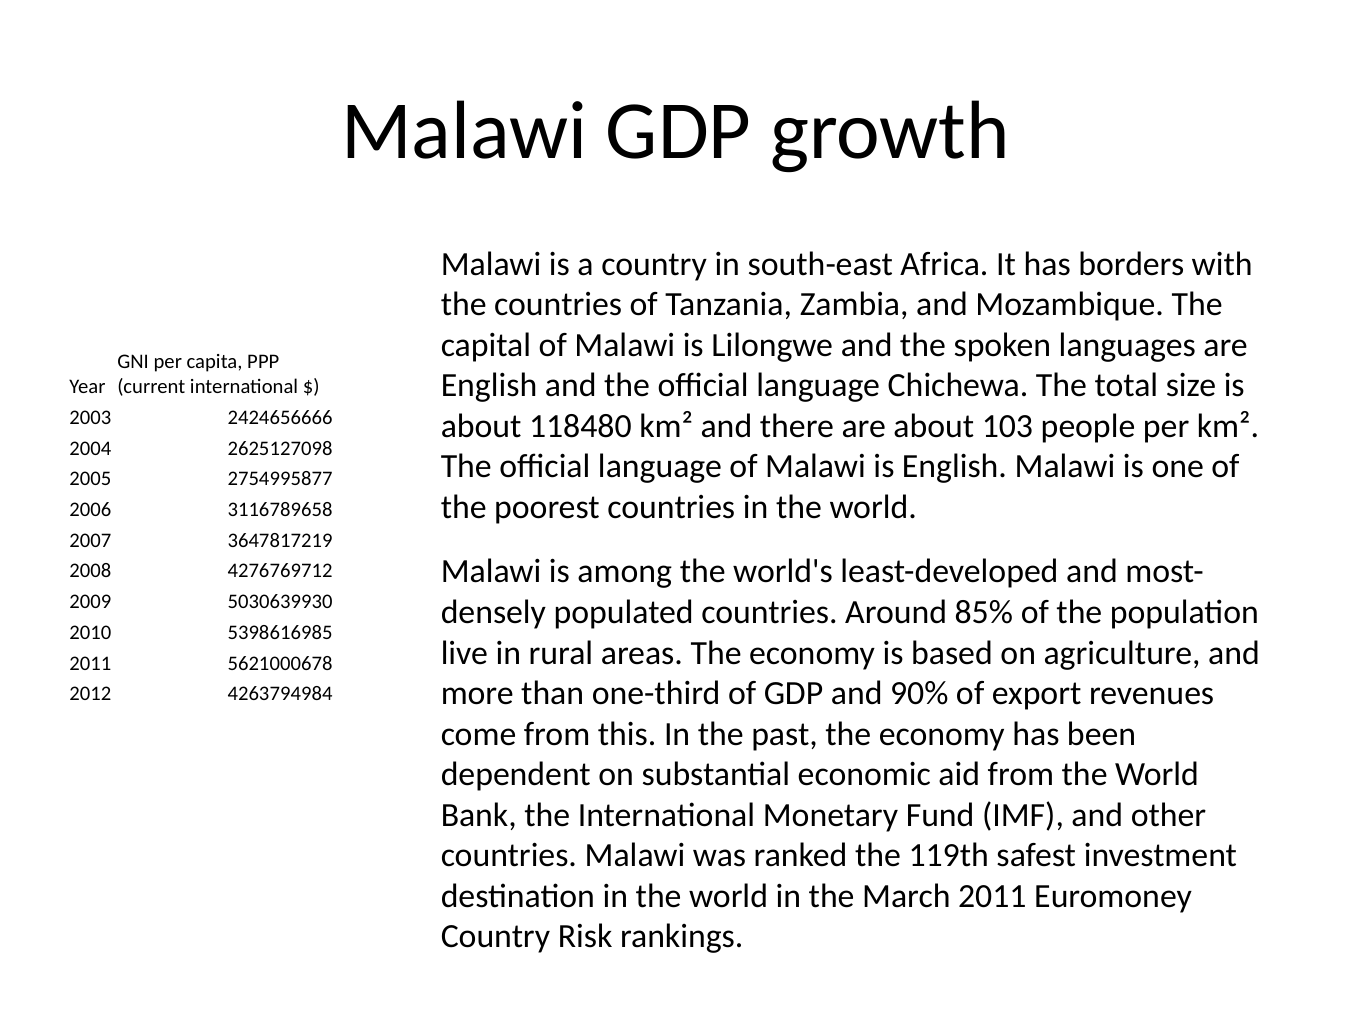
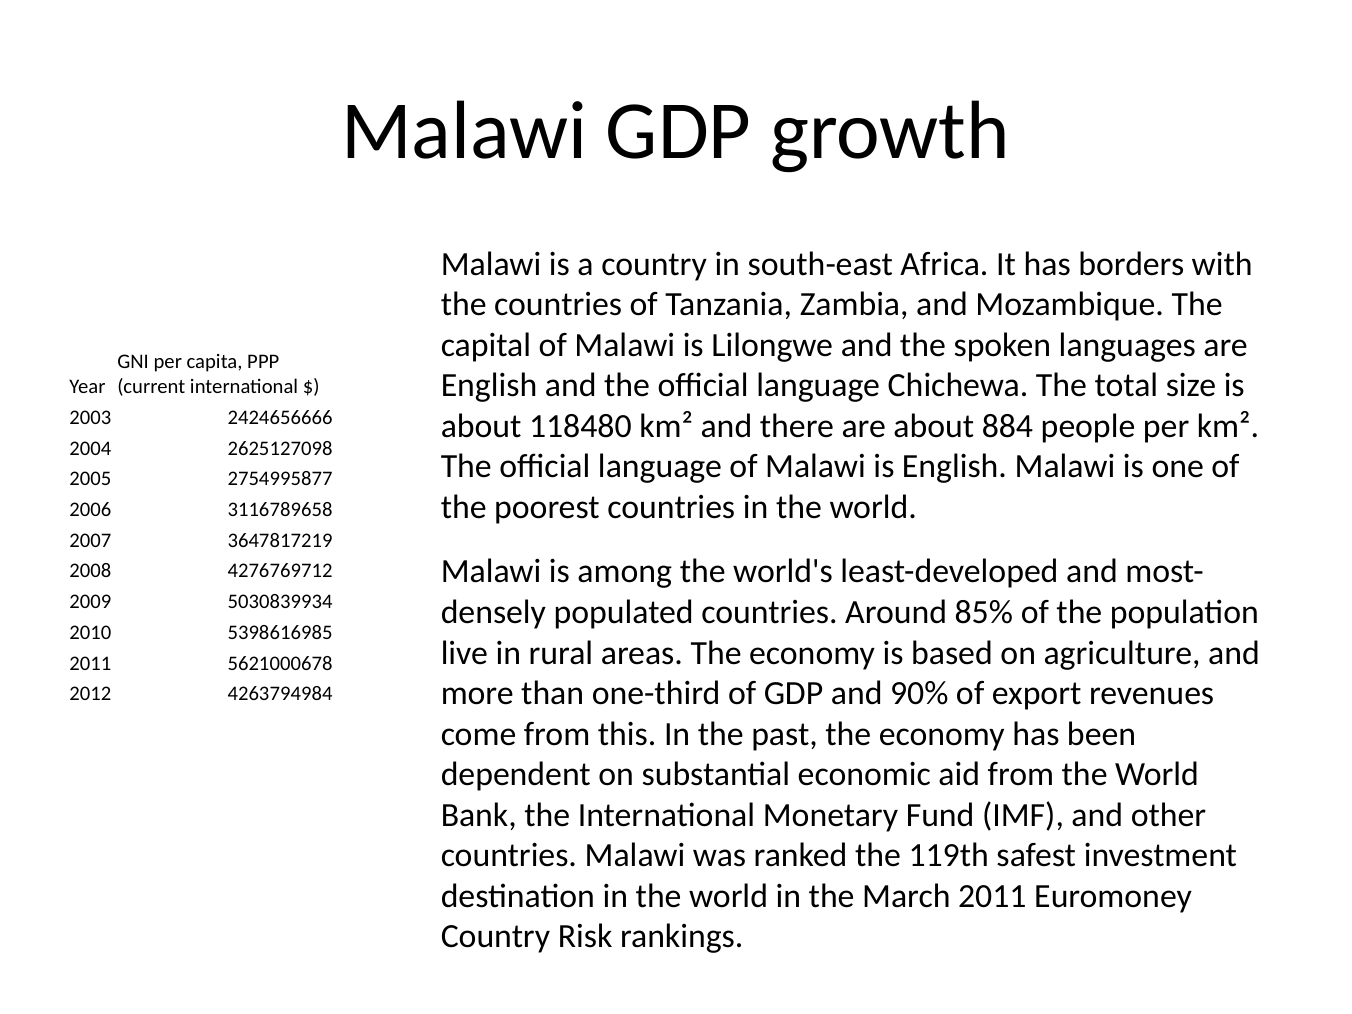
103: 103 -> 884 (1007, 426)
5030639930: 5030639930 -> 5030839934 (280, 602)
